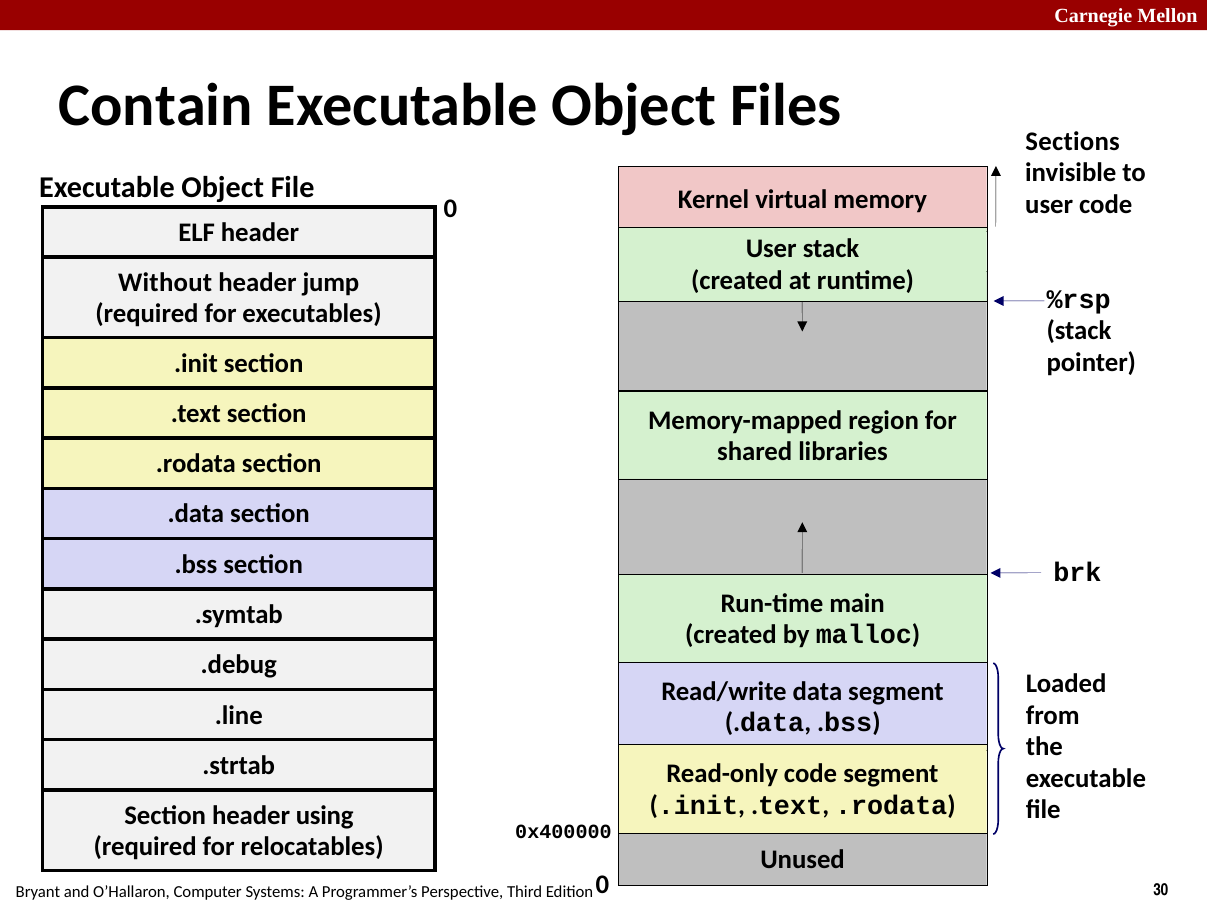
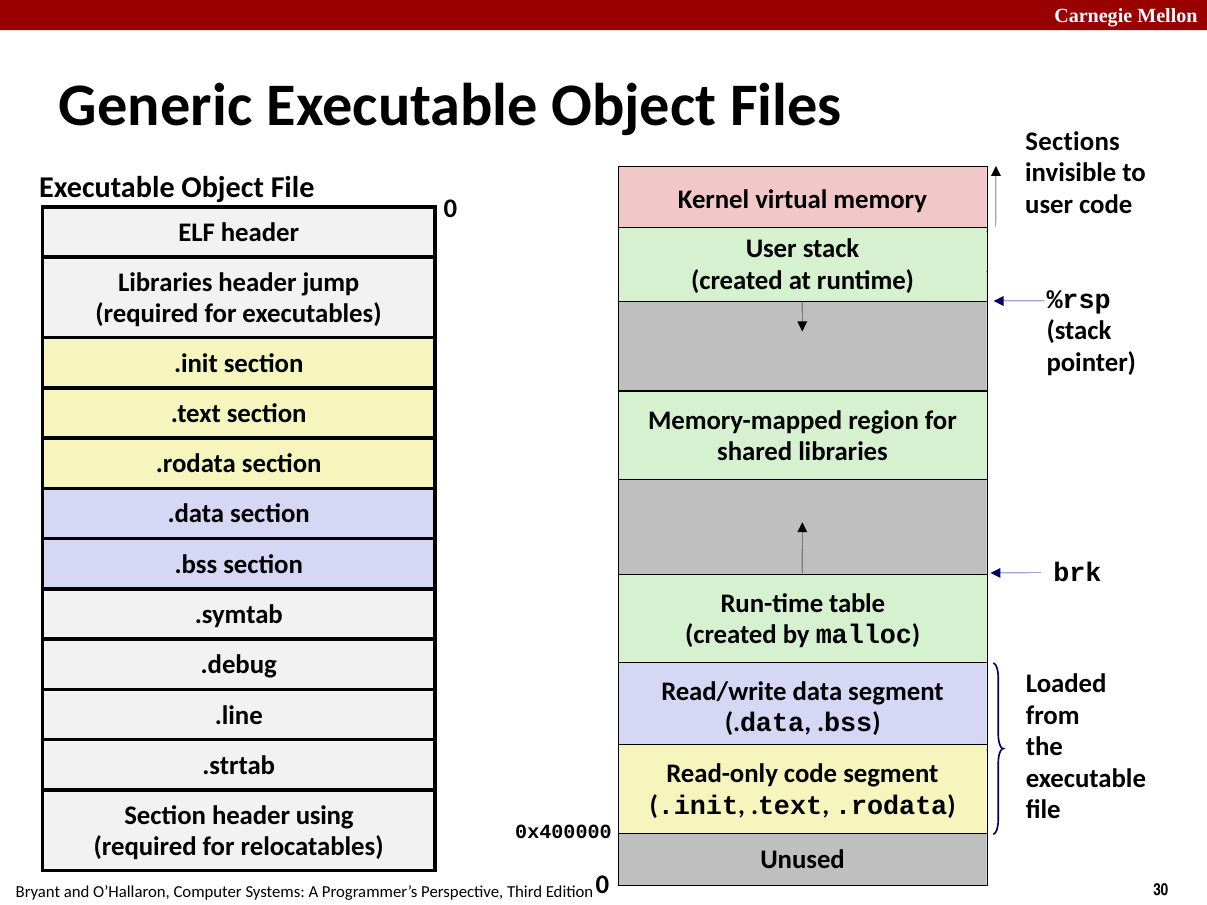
Contain: Contain -> Generic (156, 106)
Without: Without -> Libraries (165, 282)
main: main -> table (857, 603)
